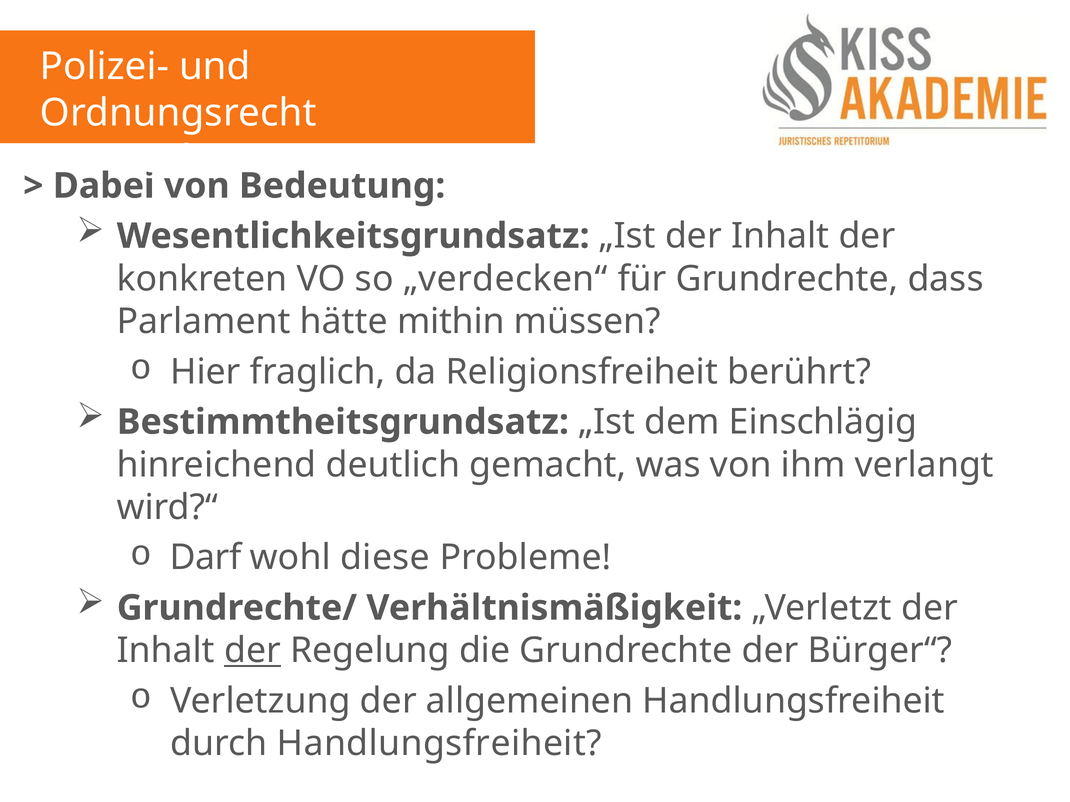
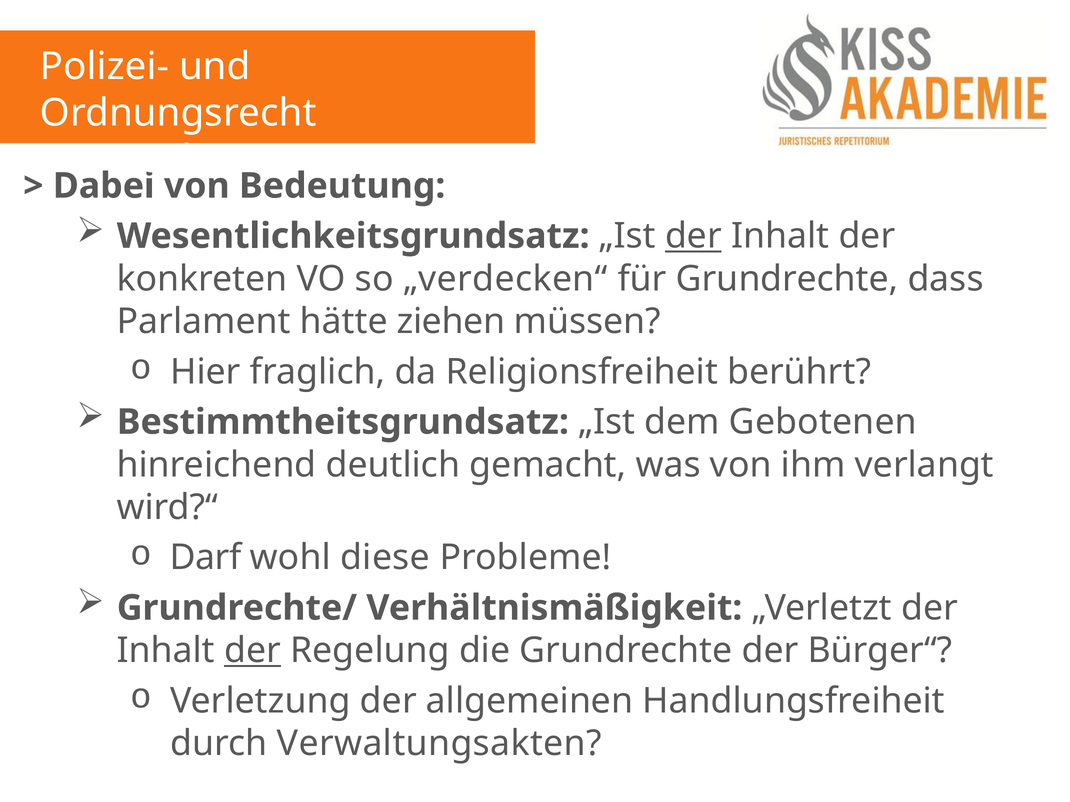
der underline: none -> present (693, 236)
mithin: mithin -> ziehen (451, 322)
Einschlägig: Einschlägig -> Gebotenen (823, 422)
durch Handlungsfreiheit: Handlungsfreiheit -> Verwaltungsakten (439, 744)
